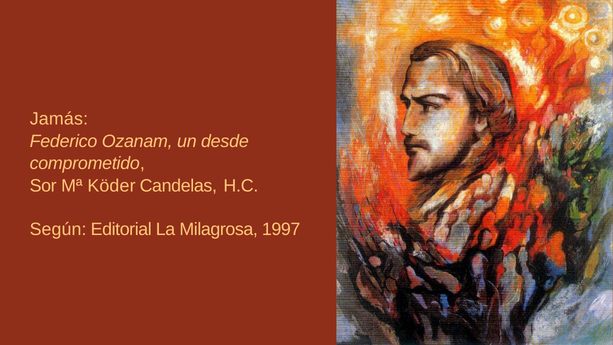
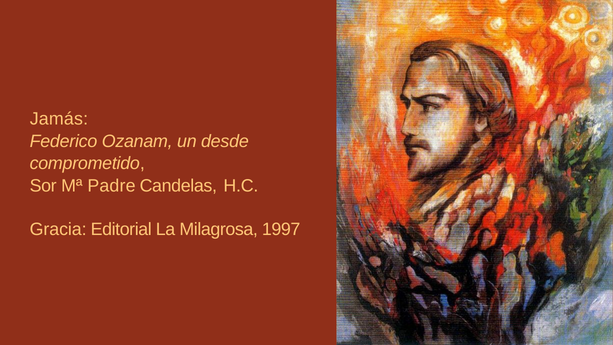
Köder: Köder -> Padre (111, 186)
Según: Según -> Gracia (58, 229)
